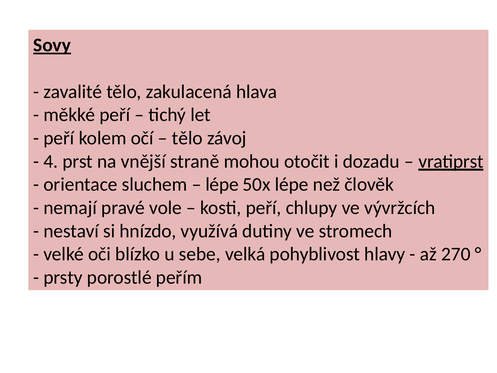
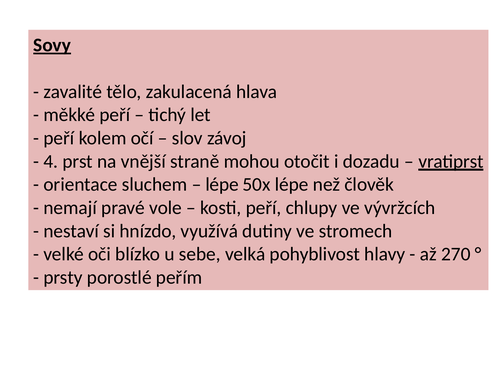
tělo: tělo -> slov (187, 138)
